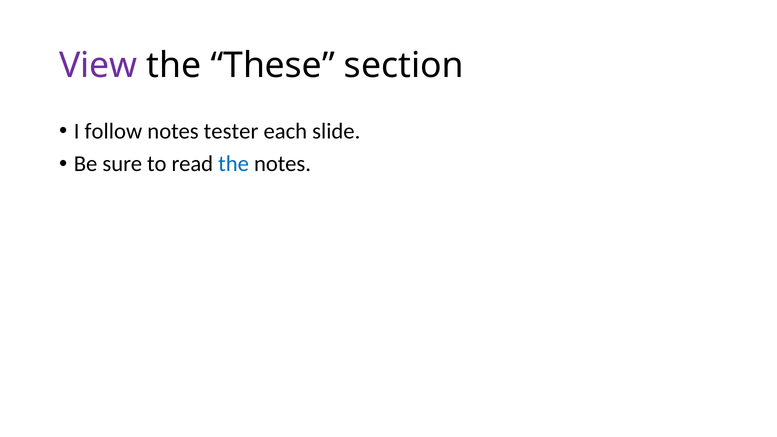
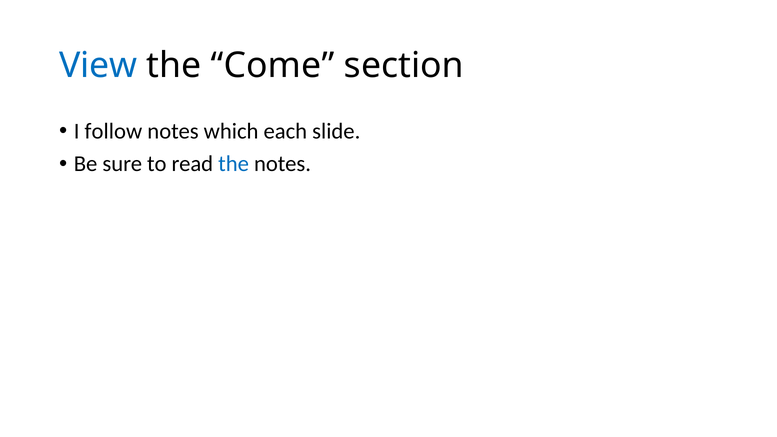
View colour: purple -> blue (98, 65)
These: These -> Come (273, 65)
tester: tester -> which (231, 131)
